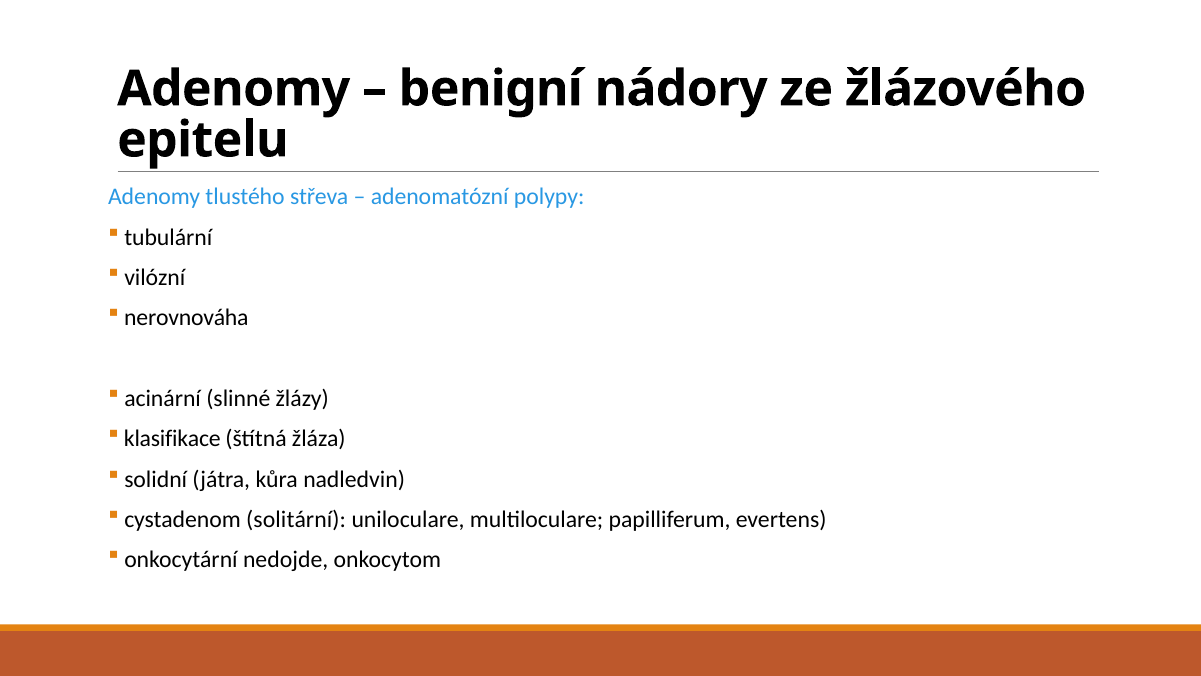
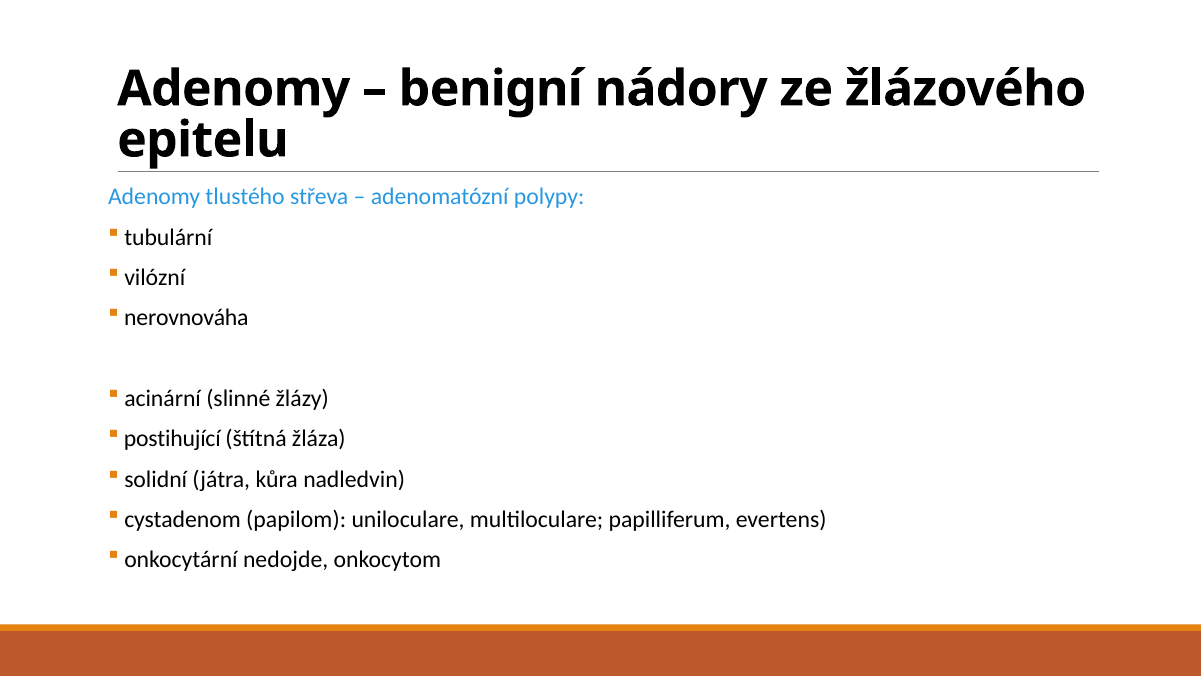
klasifikace: klasifikace -> postihující (172, 439)
solitární: solitární -> papilom (296, 519)
